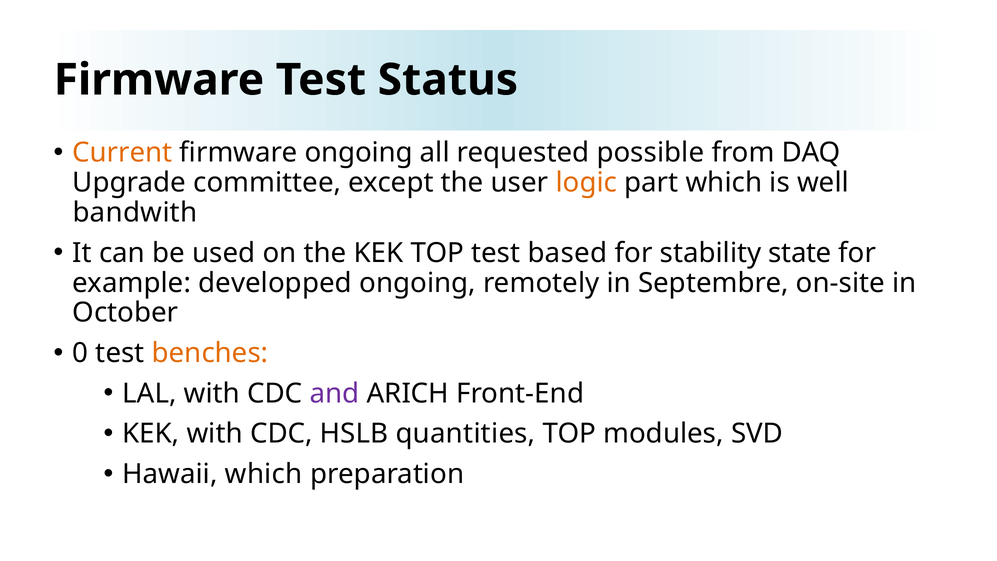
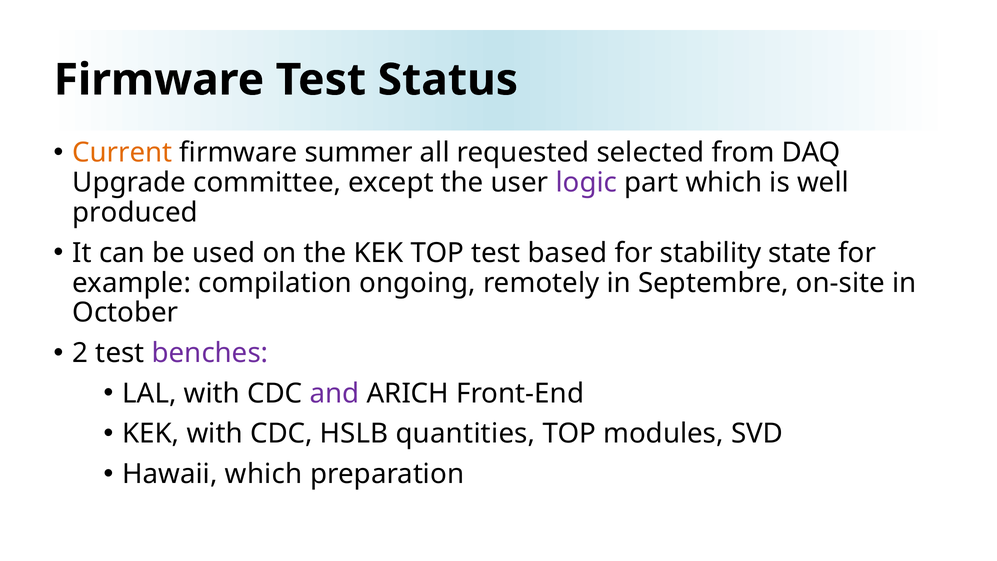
firmware ongoing: ongoing -> summer (359, 153)
possible: possible -> selected (650, 153)
logic colour: orange -> purple (586, 183)
bandwith: bandwith -> produced (135, 213)
developped: developped -> compilation (275, 283)
0: 0 -> 2 (80, 353)
benches colour: orange -> purple (210, 353)
